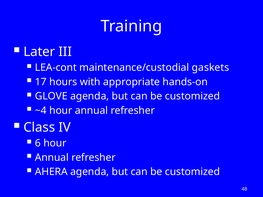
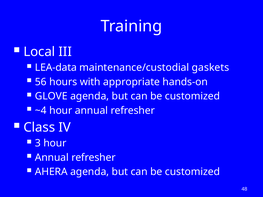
Later: Later -> Local (39, 52)
LEA-cont: LEA-cont -> LEA-data (56, 68)
17: 17 -> 56 (41, 82)
6: 6 -> 3 (38, 143)
